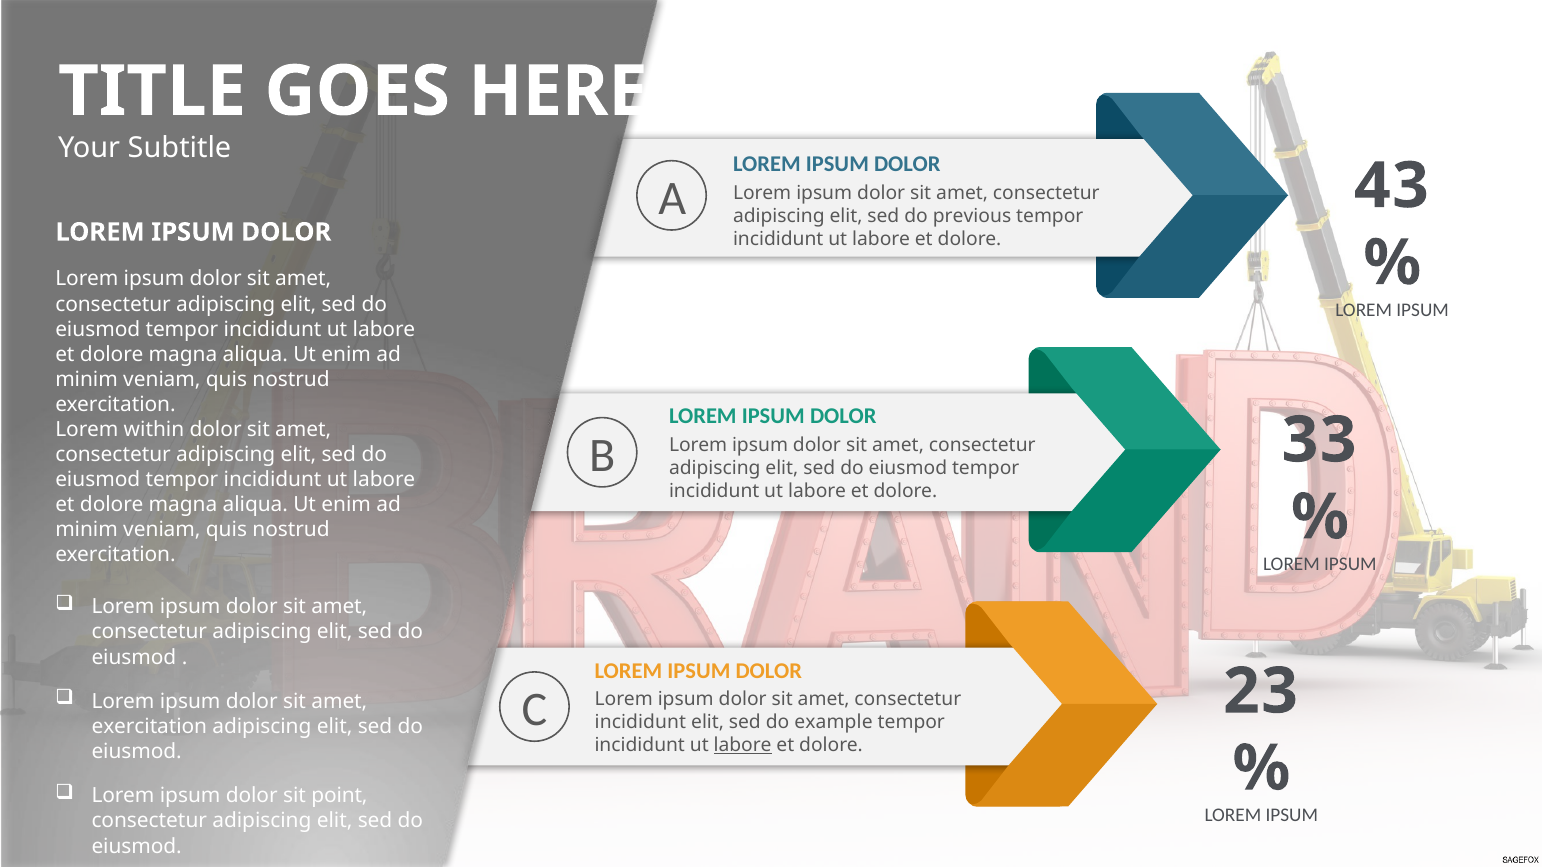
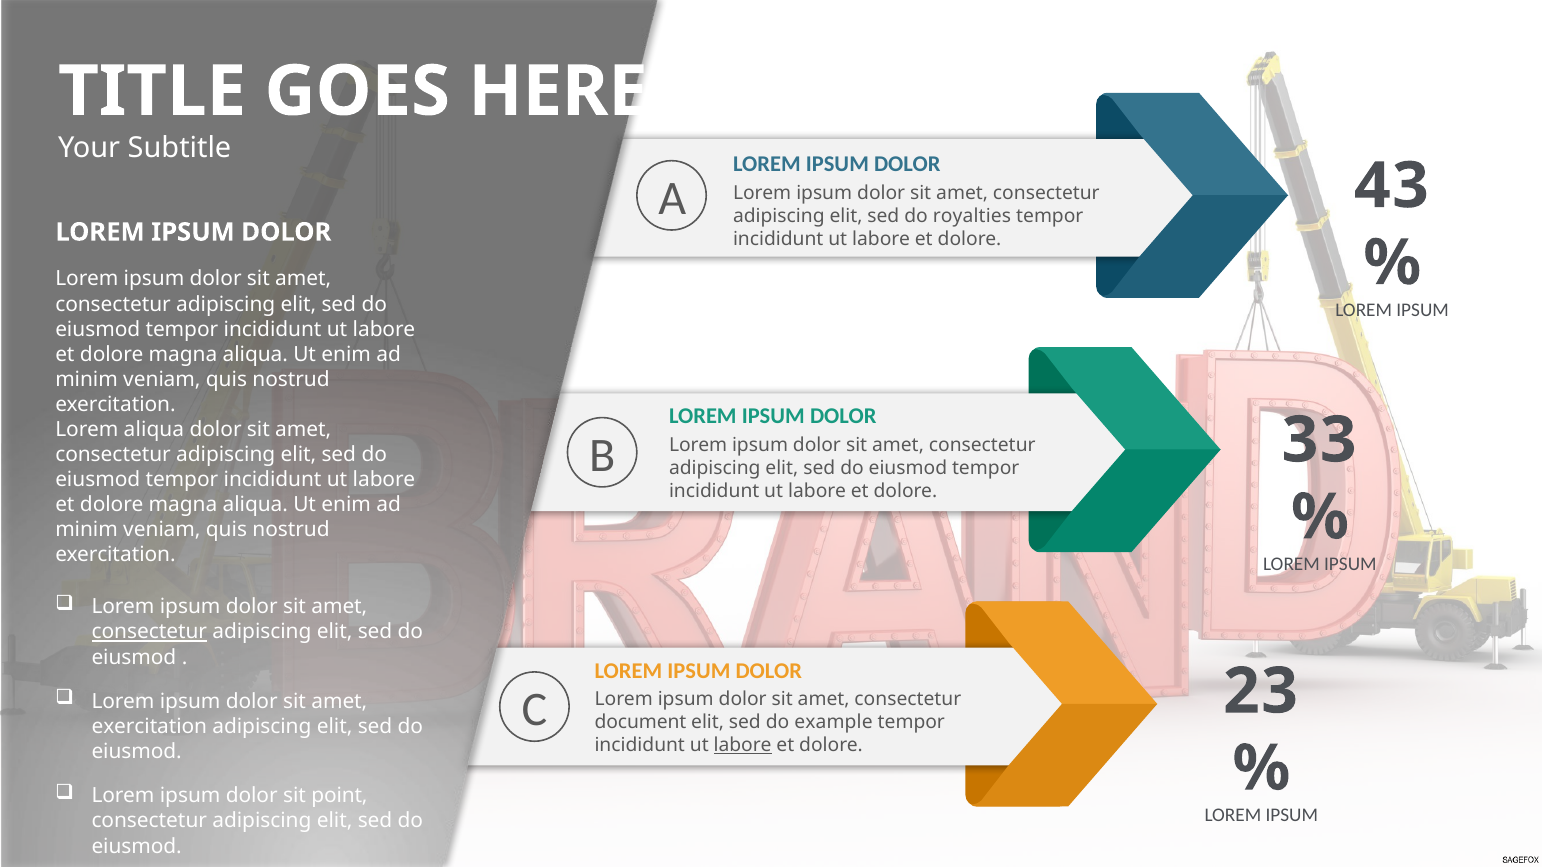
previous: previous -> royalties (972, 216)
Lorem within: within -> aliqua (154, 430)
consectetur underline: none -> present (149, 632)
incididunt: incididunt -> document (640, 723)
